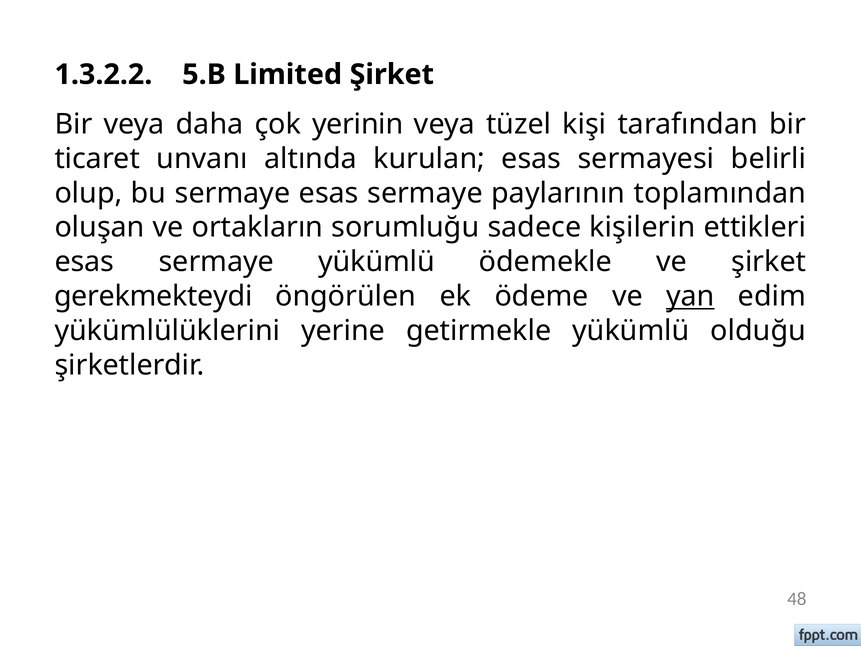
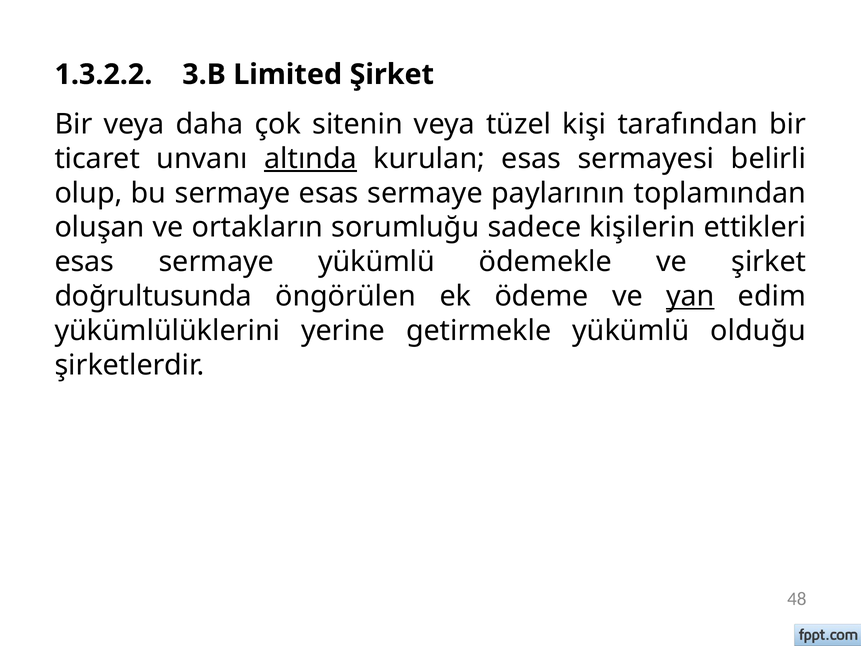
5.B: 5.B -> 3.B (204, 74)
yerinin: yerinin -> sitenin (358, 124)
altında underline: none -> present (311, 159)
gerekmekteydi: gerekmekteydi -> doğrultusunda (153, 296)
